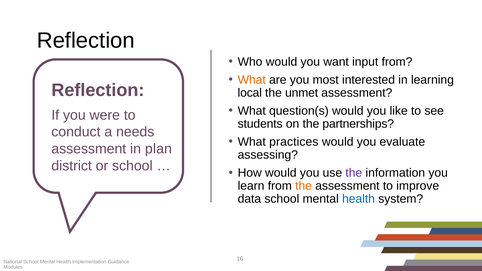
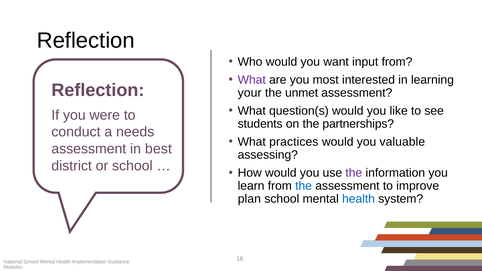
What colour: orange -> purple (252, 80)
local: local -> your (250, 93)
evaluate: evaluate -> valuable (402, 142)
plan: plan -> best (158, 149)
the colour: orange -> blue (304, 186)
data: data -> plan (249, 199)
